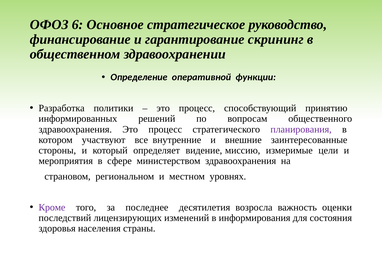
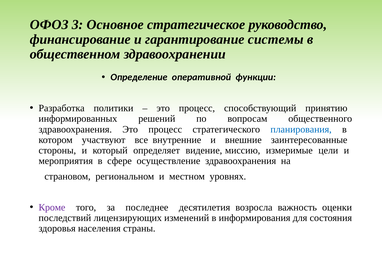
6: 6 -> 3 (78, 25)
скрининг: скрининг -> системы (276, 40)
планирования colour: purple -> blue (301, 130)
министерством: министерством -> осуществление (168, 161)
